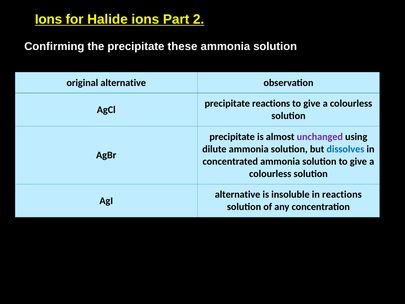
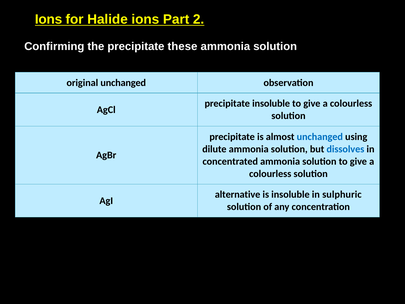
original alternative: alternative -> unchanged (123, 83)
precipitate reactions: reactions -> insoluble (271, 103)
unchanged colour: purple -> blue (320, 137)
in reactions: reactions -> sulphuric (342, 194)
